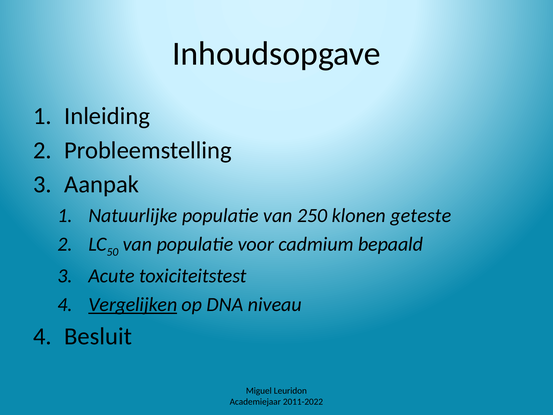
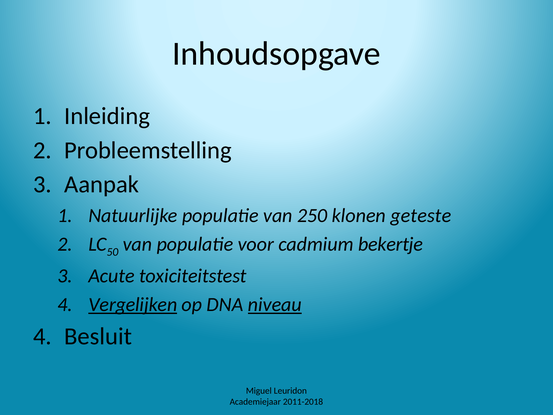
bepaald: bepaald -> bekertje (391, 244)
niveau underline: none -> present (275, 305)
2011-2022: 2011-2022 -> 2011-2018 (303, 402)
